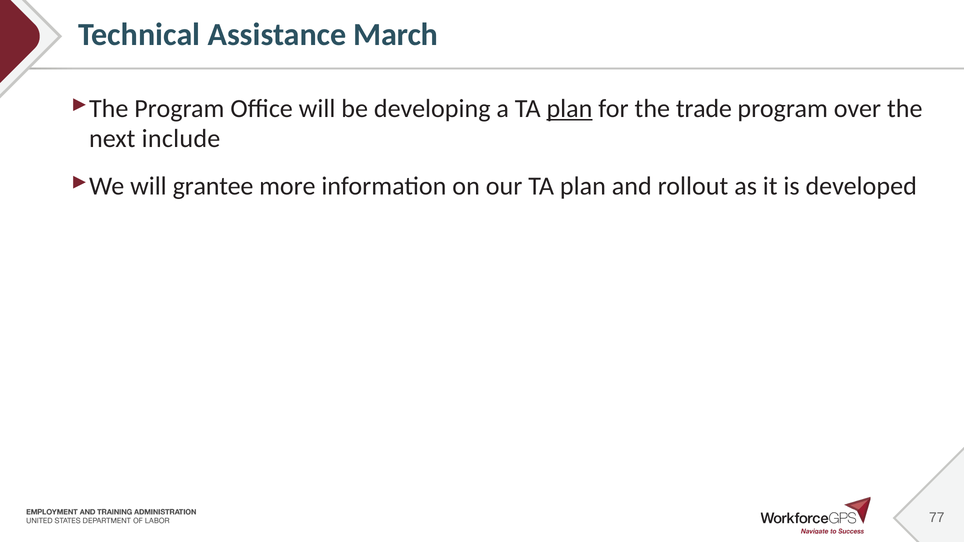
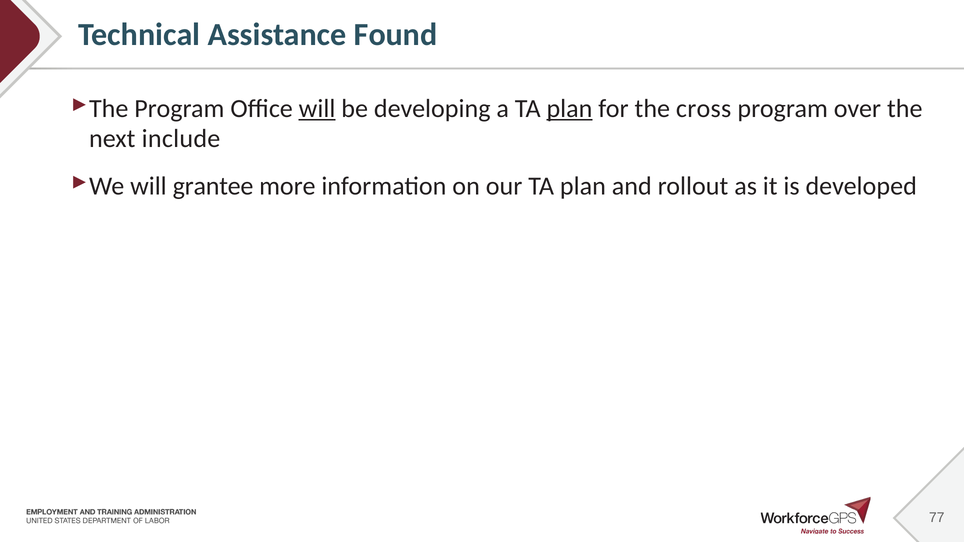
March: March -> Found (396, 35)
will underline: none -> present (317, 109)
trade: trade -> cross (704, 109)
